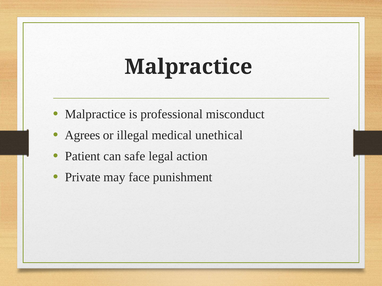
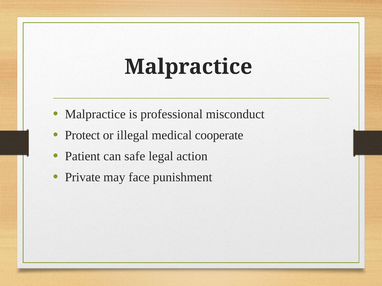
Agrees: Agrees -> Protect (82, 135)
unethical: unethical -> cooperate (219, 135)
